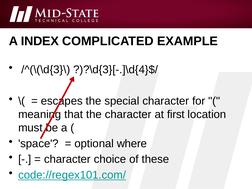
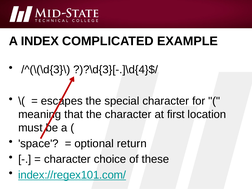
where: where -> return (132, 144)
code://regex101.com/: code://regex101.com/ -> index://regex101.com/ (72, 175)
